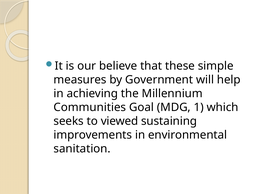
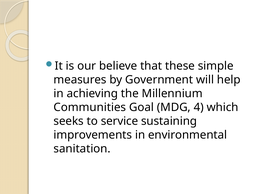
1: 1 -> 4 (199, 107)
viewed: viewed -> service (119, 121)
